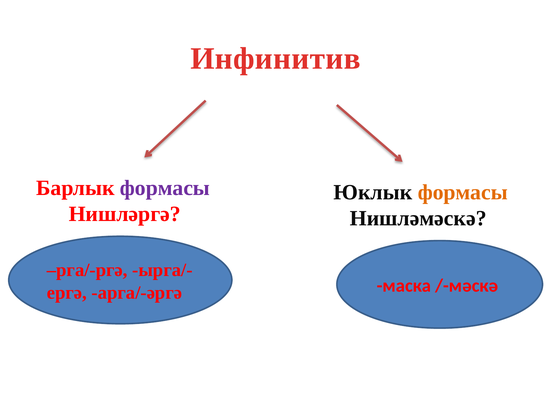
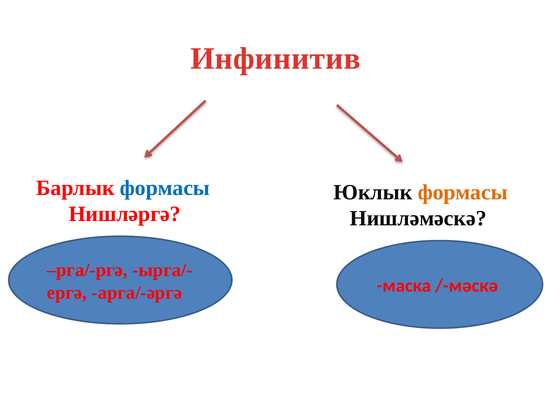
формасы colour: purple -> blue (165, 188)
